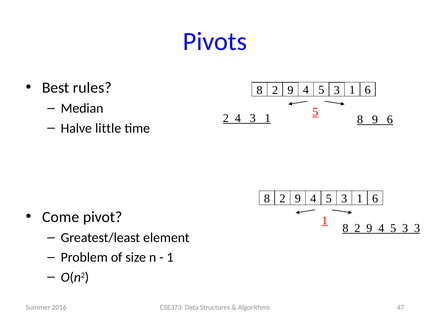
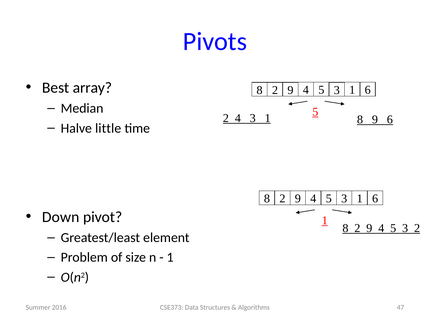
rules: rules -> array (92, 88)
Come: Come -> Down (61, 217)
3 3: 3 -> 2 (417, 228)
